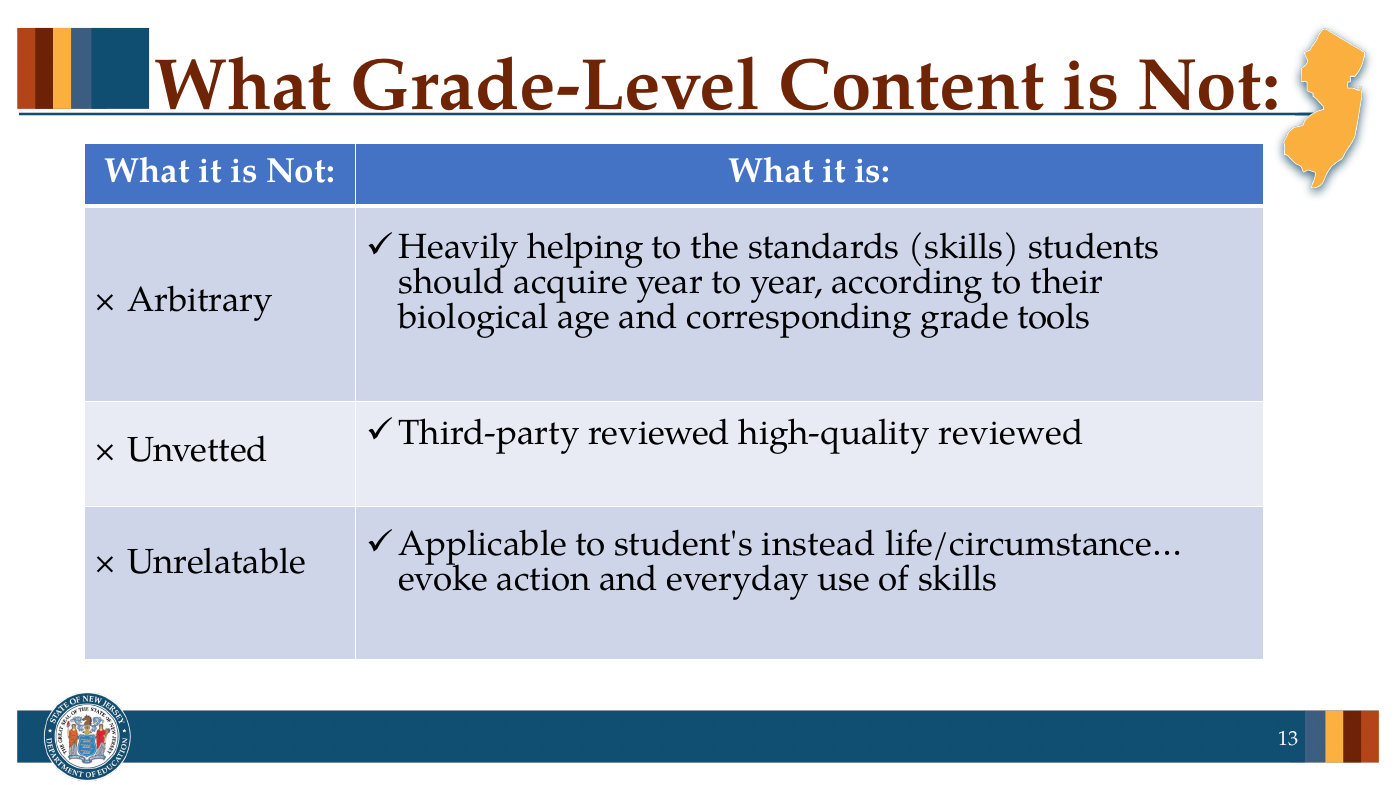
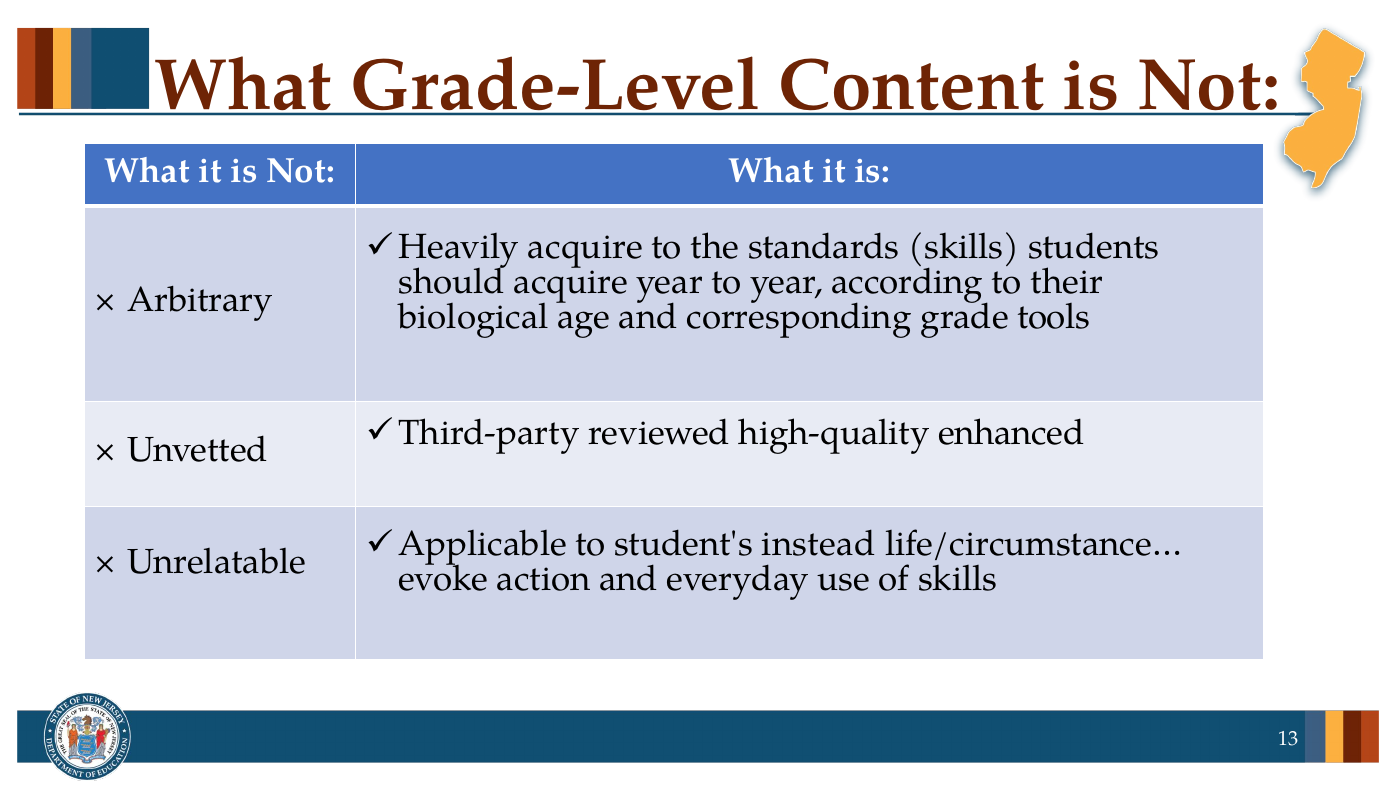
Heavily helping: helping -> acquire (585, 247)
high-quality reviewed: reviewed -> enhanced (1011, 433)
